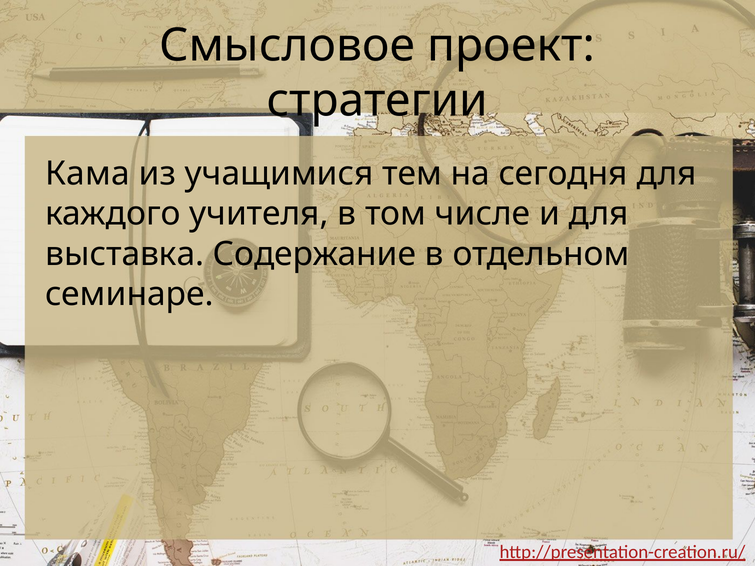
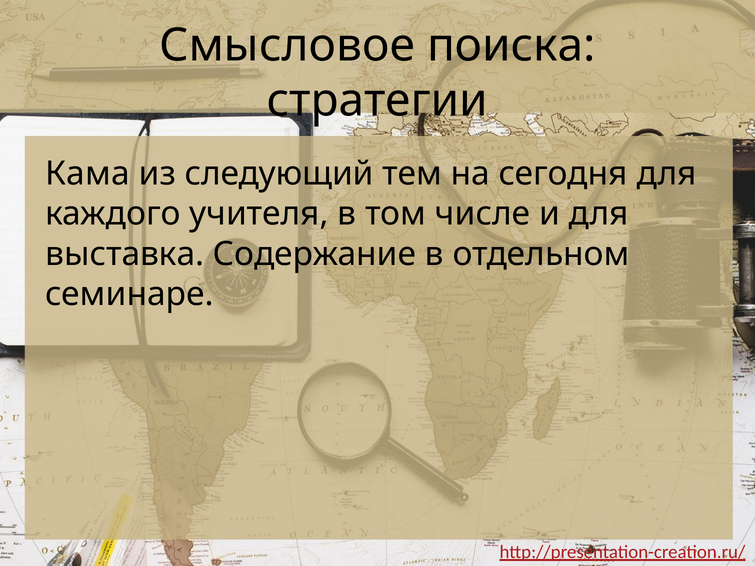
проект: проект -> поиска (511, 45)
учащимися: учащимися -> следующий (279, 174)
